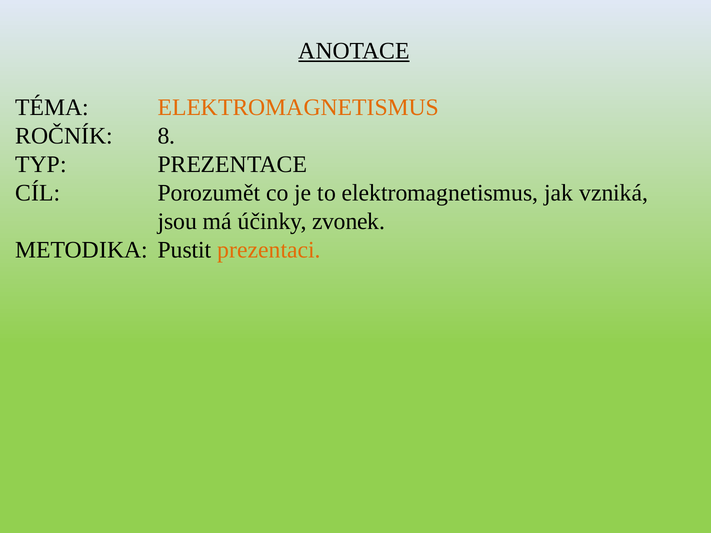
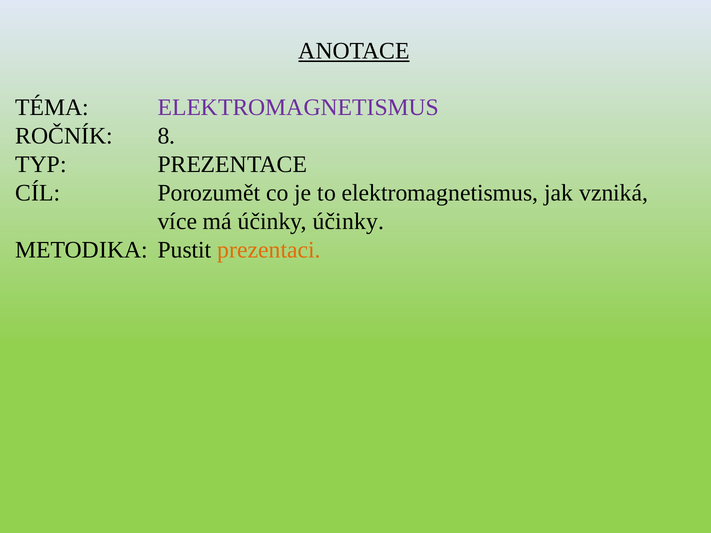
ELEKTROMAGNETISMUS colour: orange -> purple (298, 108)
jsou: jsou -> více (177, 221)
účinky zvonek: zvonek -> účinky (348, 221)
